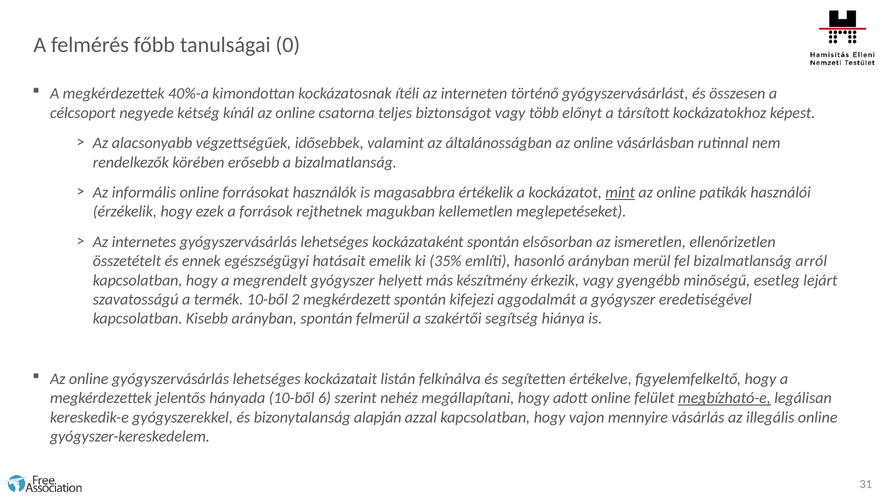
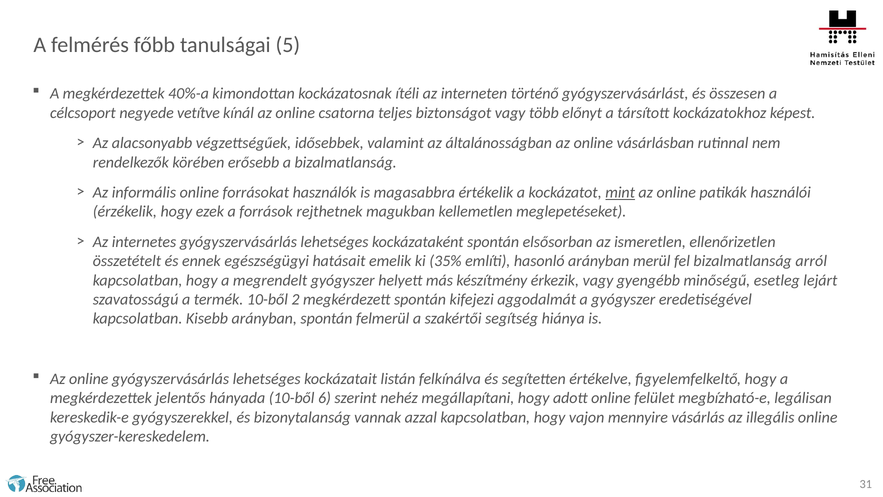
0: 0 -> 5 (288, 45)
kétség: kétség -> vetítve (198, 113)
megbízható-e underline: present -> none (724, 398)
alapján: alapján -> vannak (378, 417)
